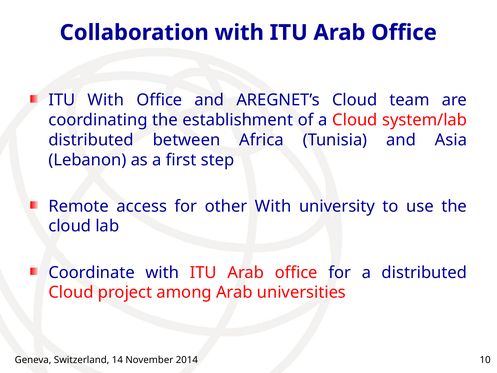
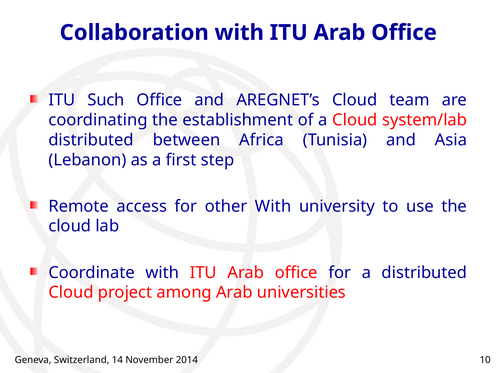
ITU With: With -> Such (106, 100)
